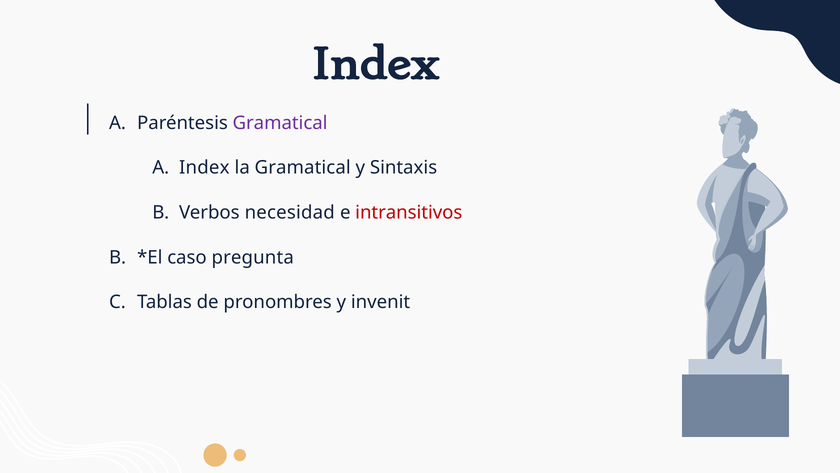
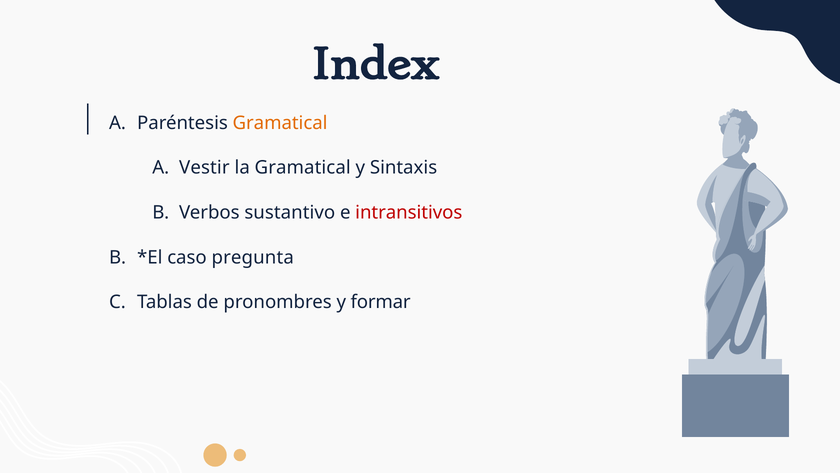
Gramatical colour: purple -> orange (280, 123)
Index: Index -> Vestir (204, 168)
necesidad: necesidad -> sustantivo (290, 212)
invenit: invenit -> formar (381, 302)
